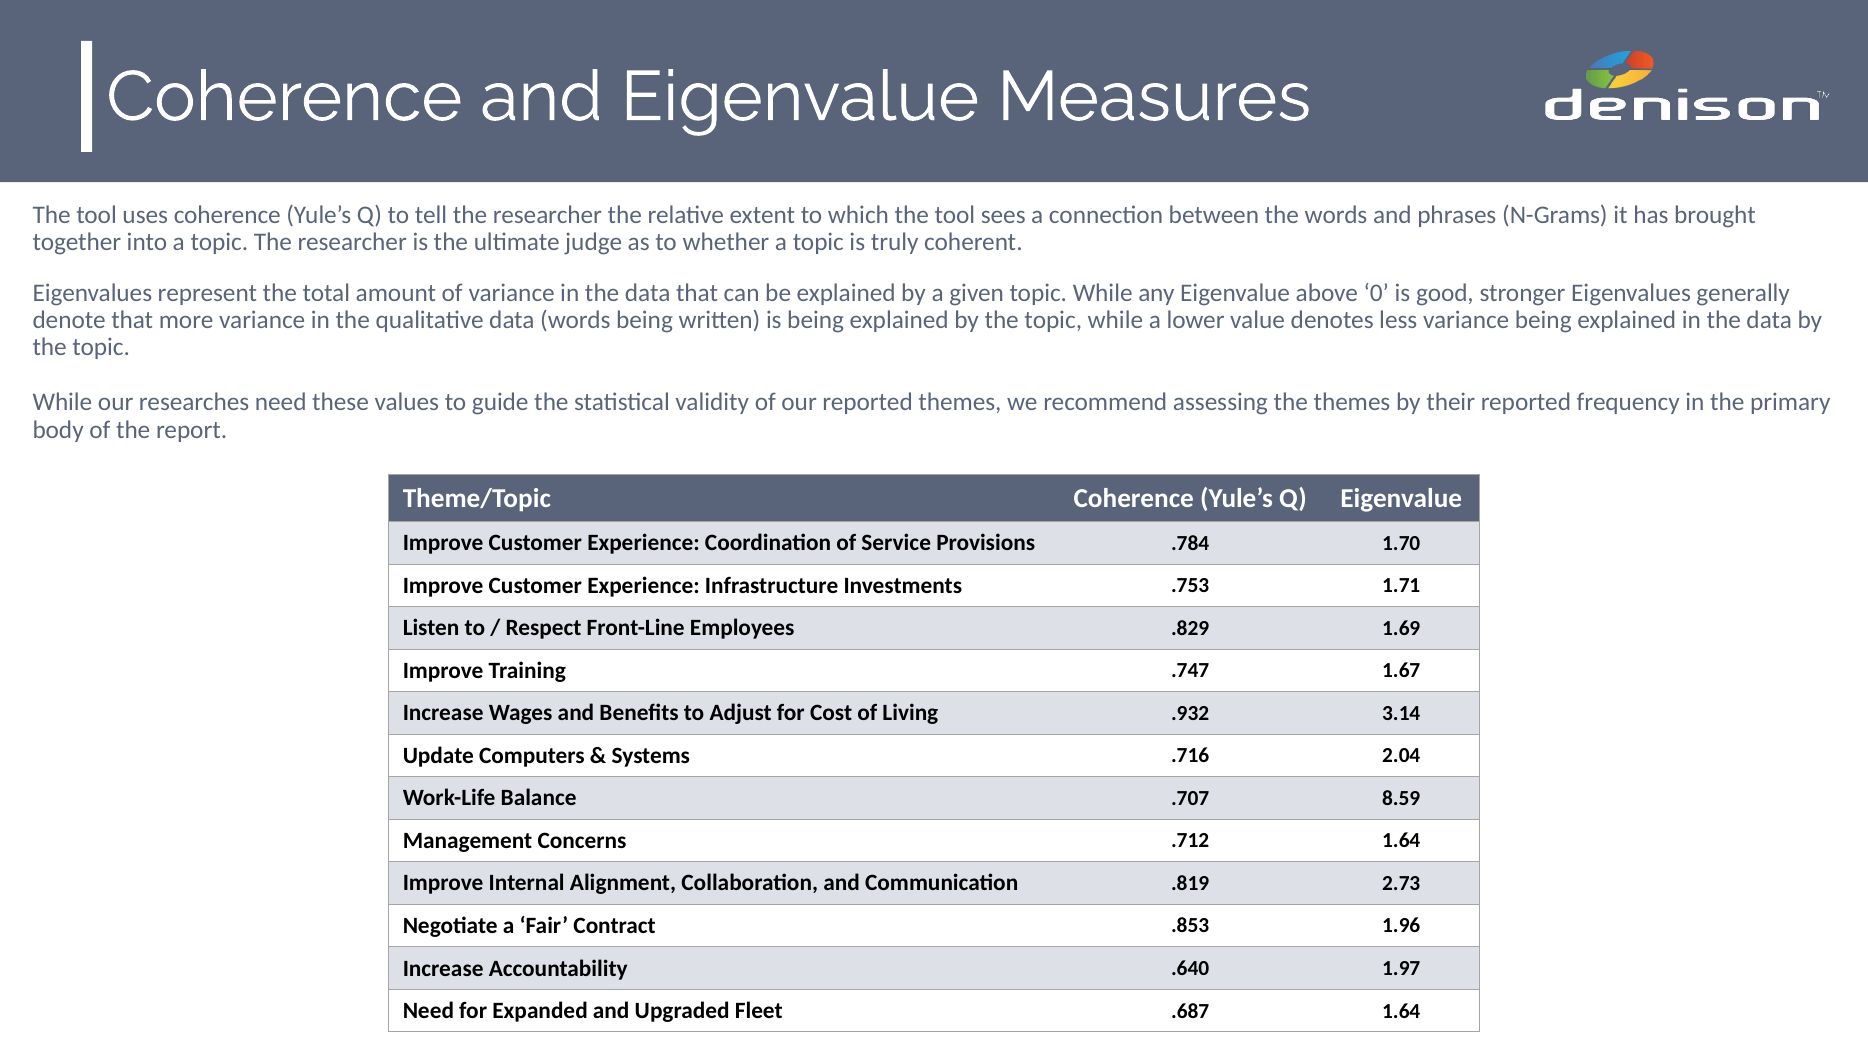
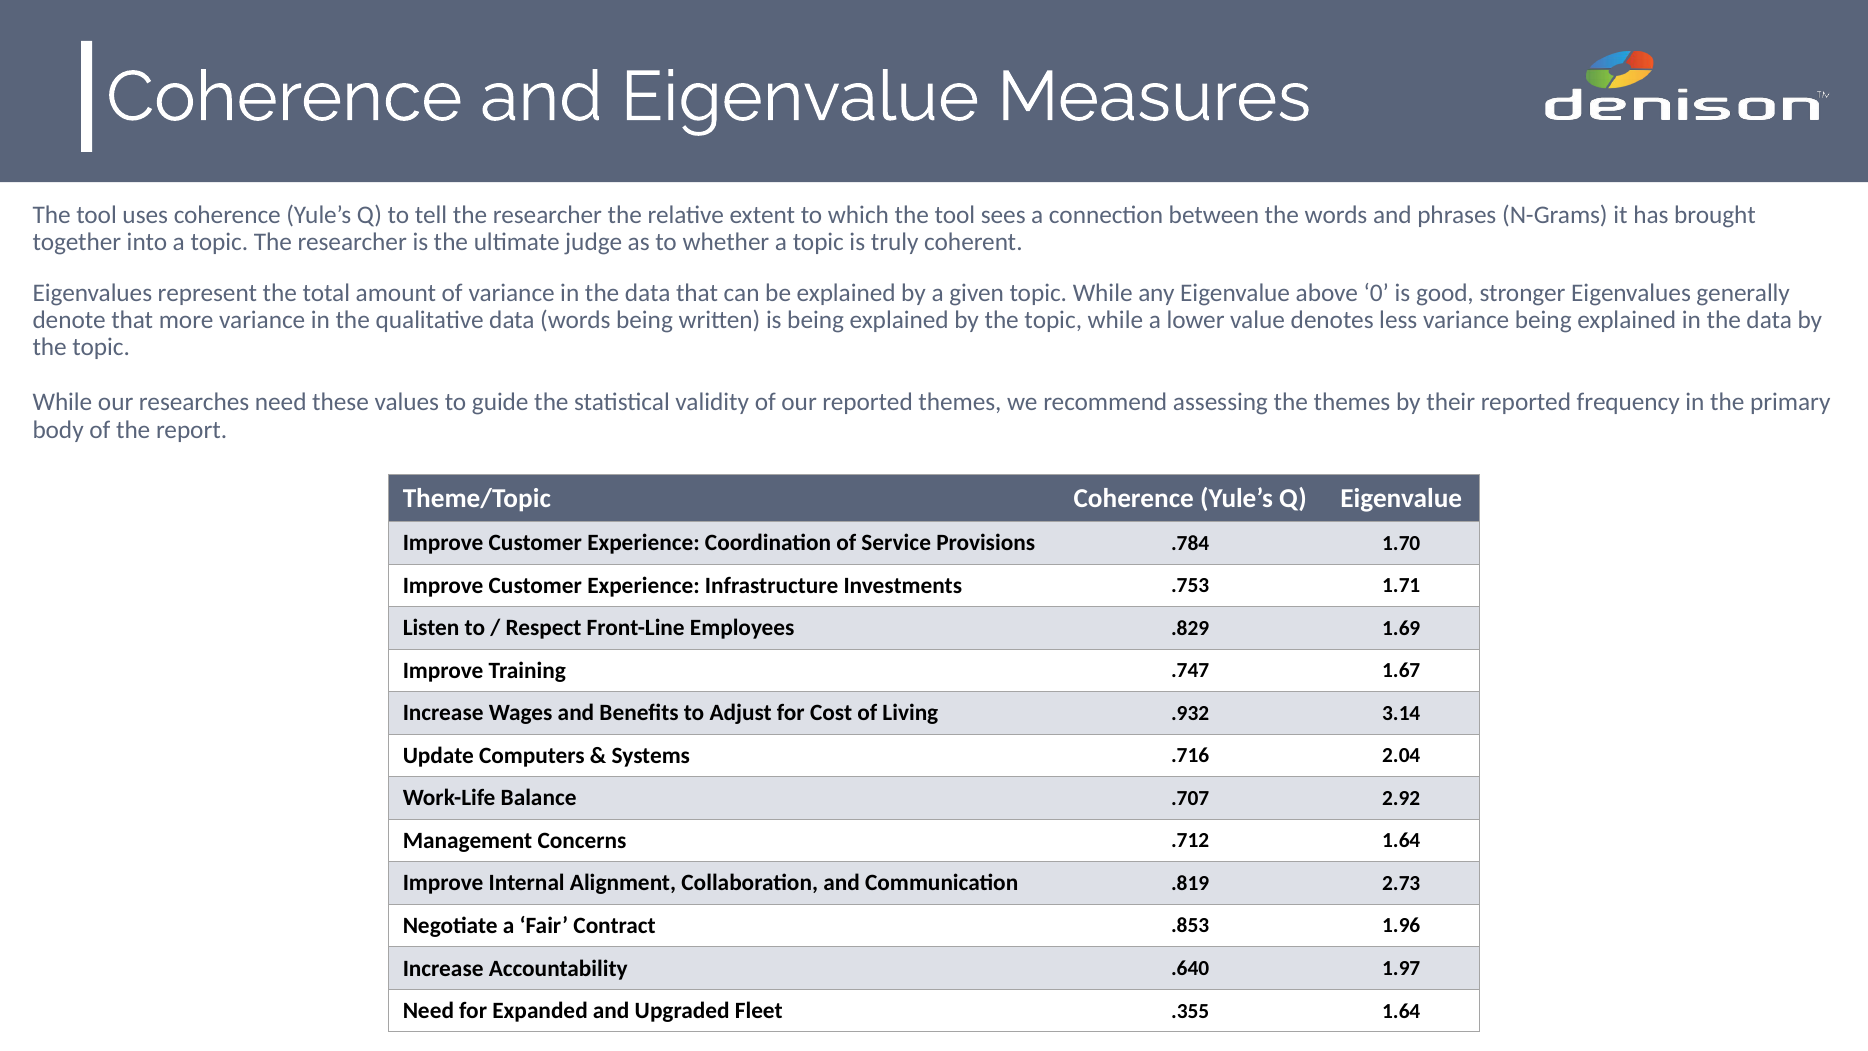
8.59: 8.59 -> 2.92 (1401, 798)
.687: .687 -> .355 (1190, 1011)
